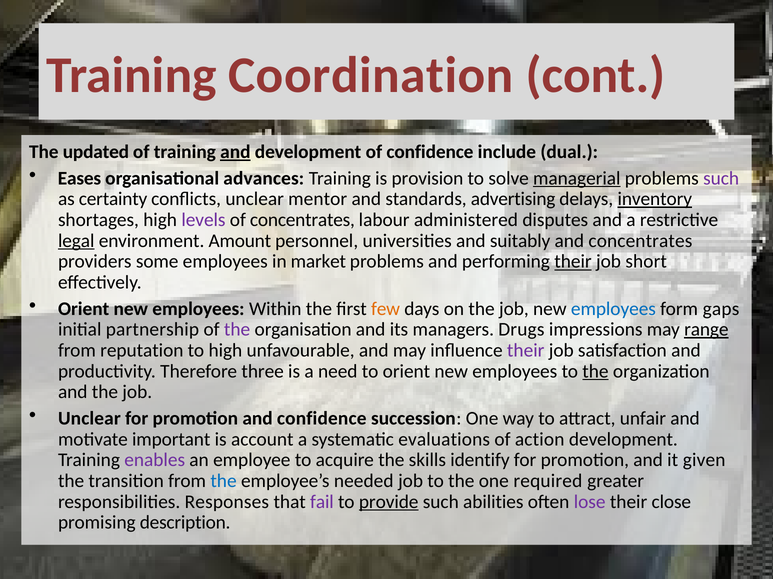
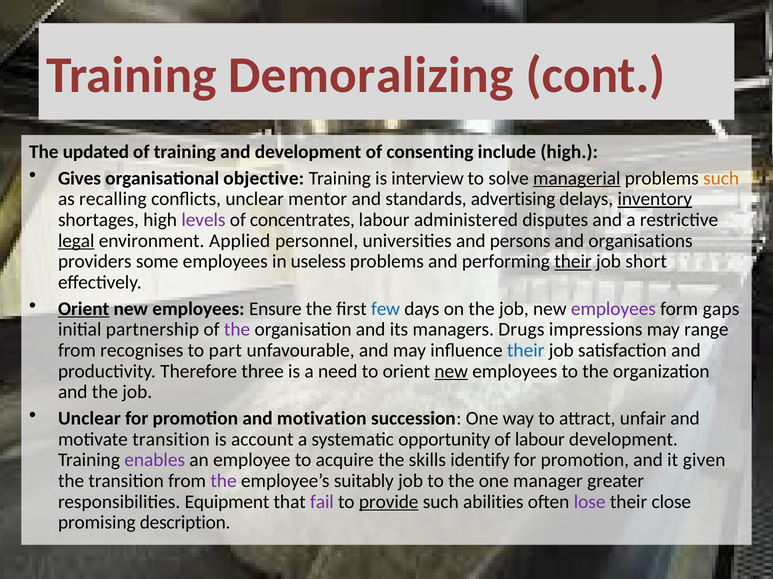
Coordination: Coordination -> Demoralizing (371, 75)
and underline: present -> none (235, 152)
of confidence: confidence -> consenting (430, 152)
include dual: dual -> high (569, 152)
Eases: Eases -> Gives (79, 178)
advances: advances -> objective (264, 178)
provision: provision -> interview (428, 178)
such colour: purple -> orange (721, 178)
certainty: certainty -> recalling (113, 199)
Amount: Amount -> Applied (240, 241)
suitably: suitably -> persons (520, 241)
and concentrates: concentrates -> organisations (641, 241)
market: market -> useless (318, 262)
Orient underline: none -> present (84, 309)
Within: Within -> Ensure (275, 309)
few colour: orange -> blue (386, 309)
employees colour: blue -> purple (613, 309)
range underline: present -> none (706, 330)
reputation: reputation -> recognises (142, 351)
to high: high -> part (225, 351)
their colour: purple -> blue (526, 351)
new underline: none -> present (451, 372)
the underline: present -> none (595, 372)
and confidence: confidence -> motivation (322, 419)
motivate important: important -> transition (171, 440)
evaluations: evaluations -> opportunity (444, 440)
of action: action -> labour (540, 440)
the colour: blue -> purple (224, 481)
needed: needed -> suitably (364, 481)
required: required -> manager (548, 481)
Responses: Responses -> Equipment (227, 502)
